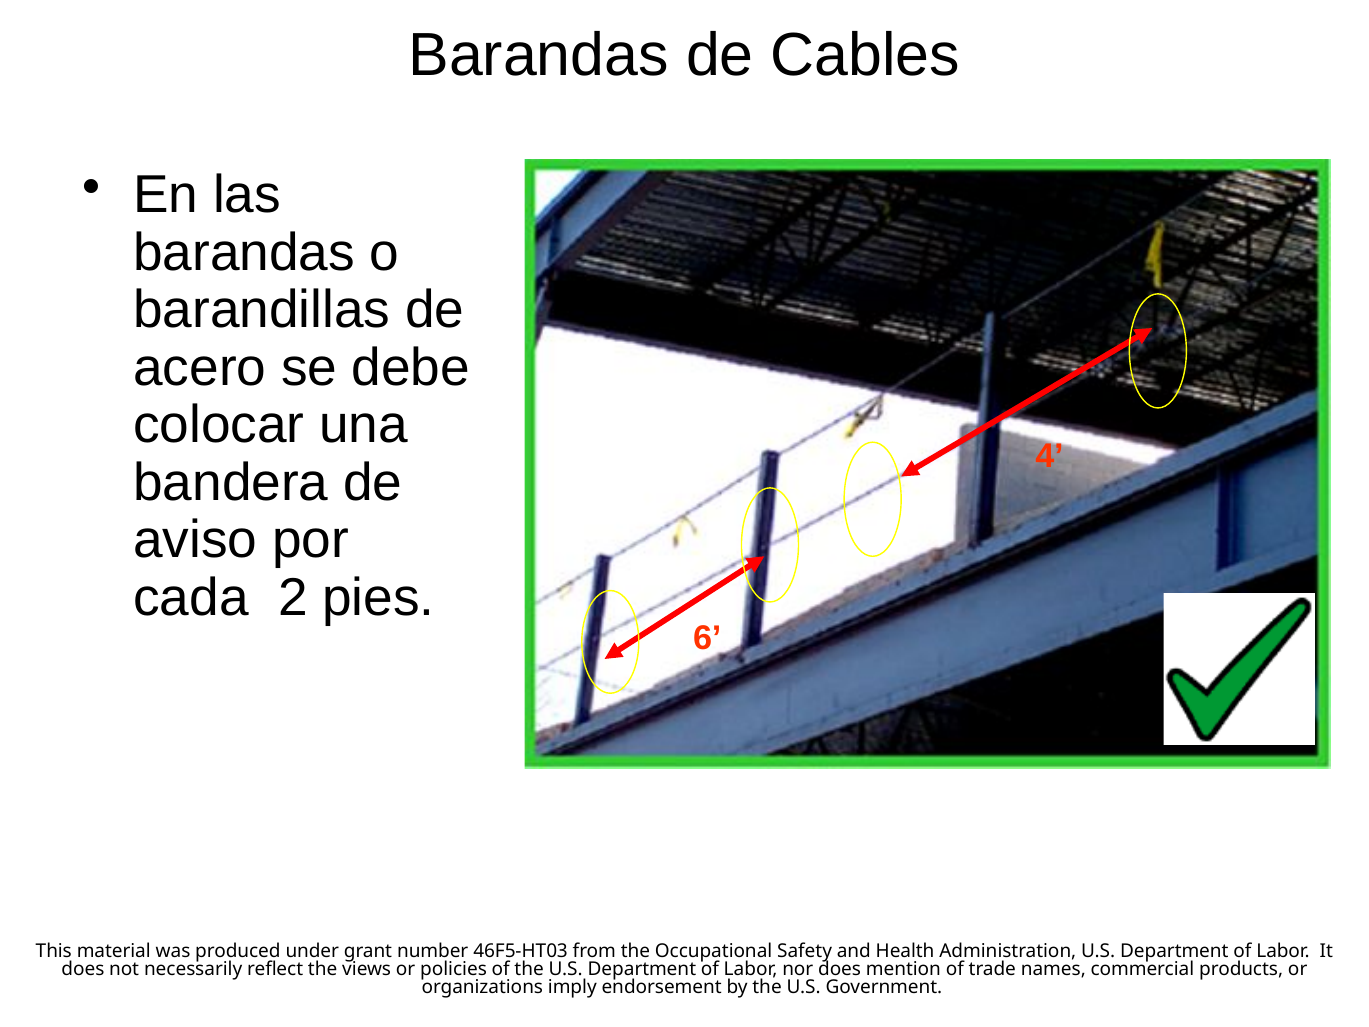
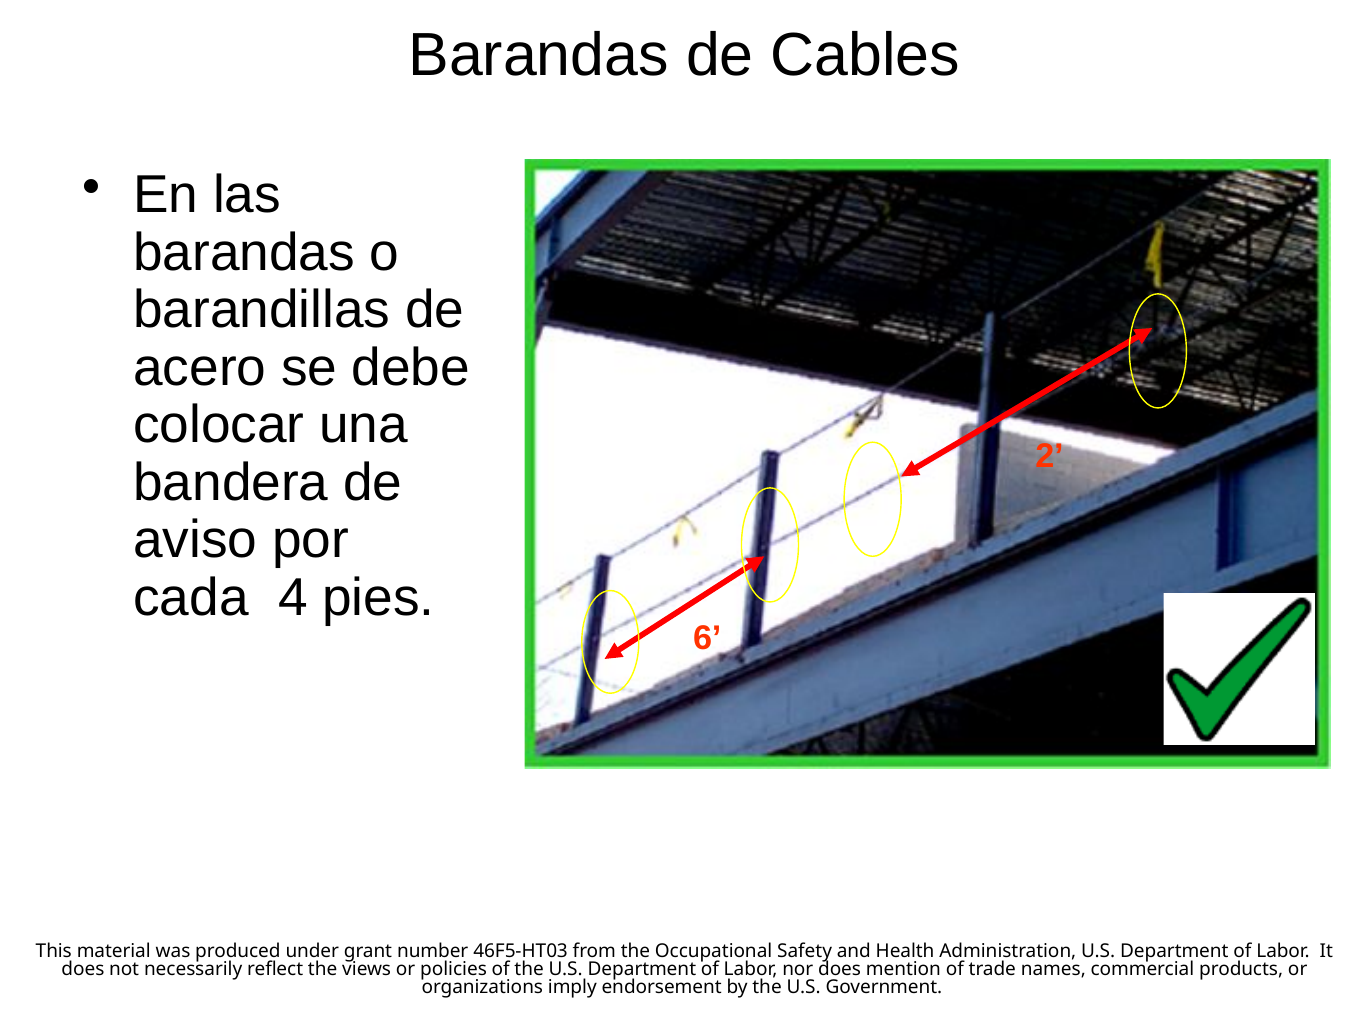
4: 4 -> 2 (1049, 456)
2: 2 -> 4 (293, 598)
